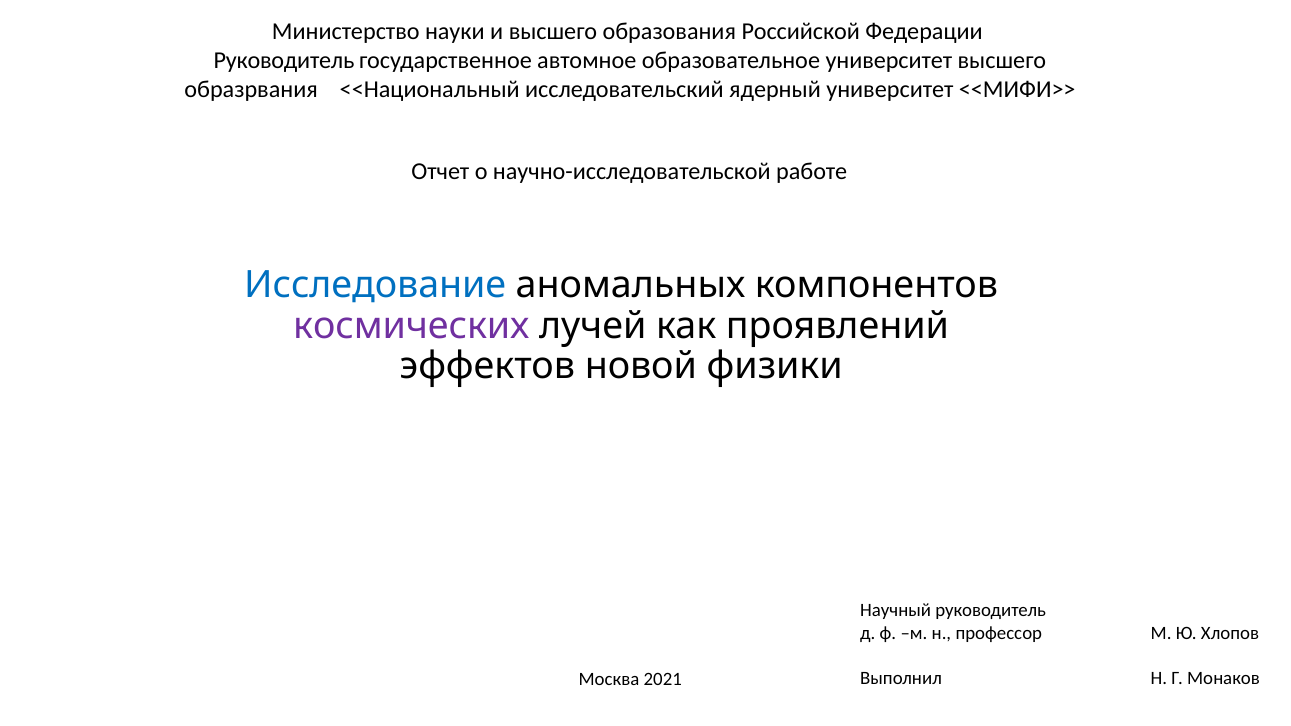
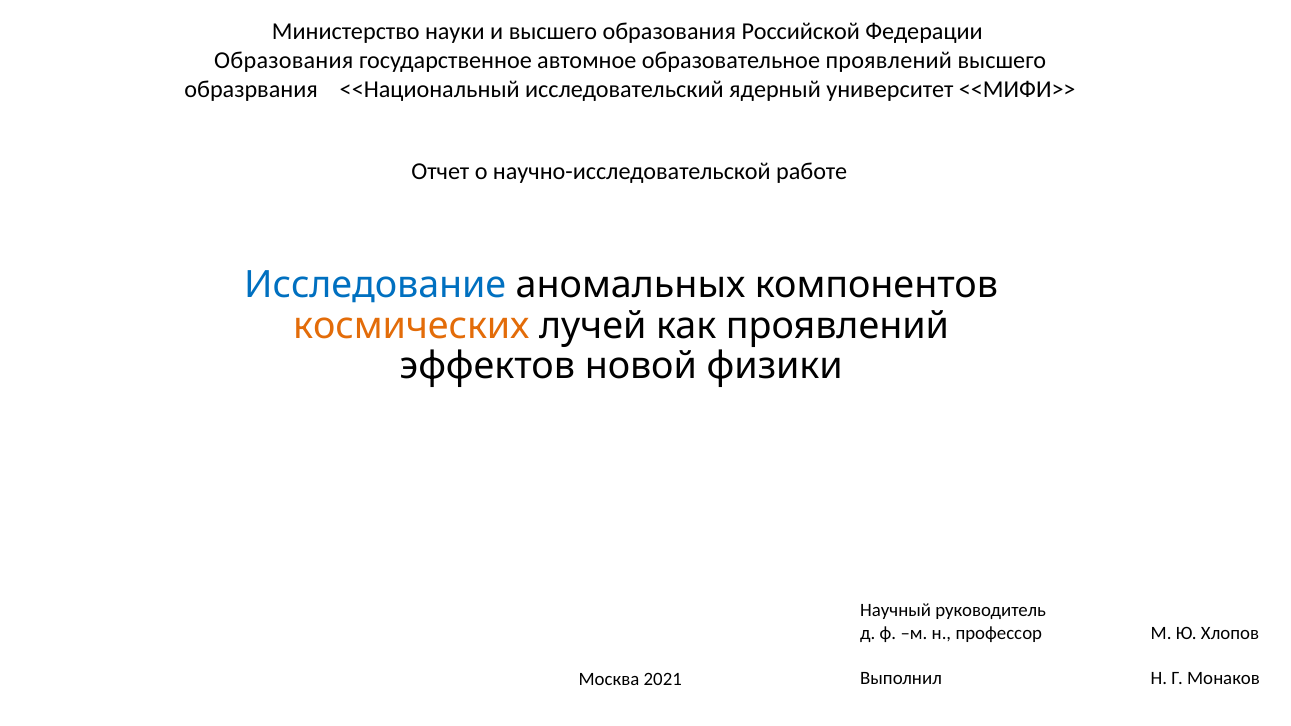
Руководитель: Руководитель -> Образования (284, 61)
образовательное университет: университет -> проявлений (889, 61)
космических colour: purple -> orange (411, 326)
